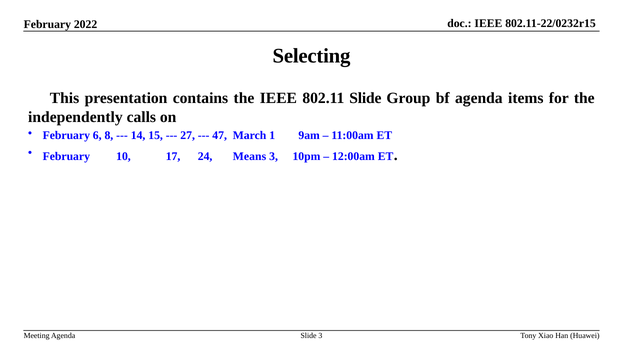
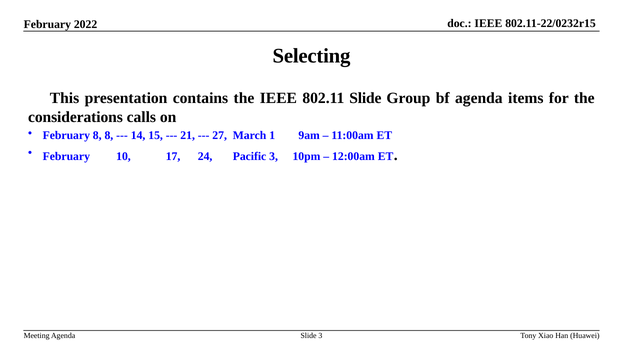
independently: independently -> considerations (75, 117)
February 6: 6 -> 8 (97, 136)
27: 27 -> 21 (188, 136)
47: 47 -> 27 (220, 136)
Means: Means -> Pacific (250, 157)
